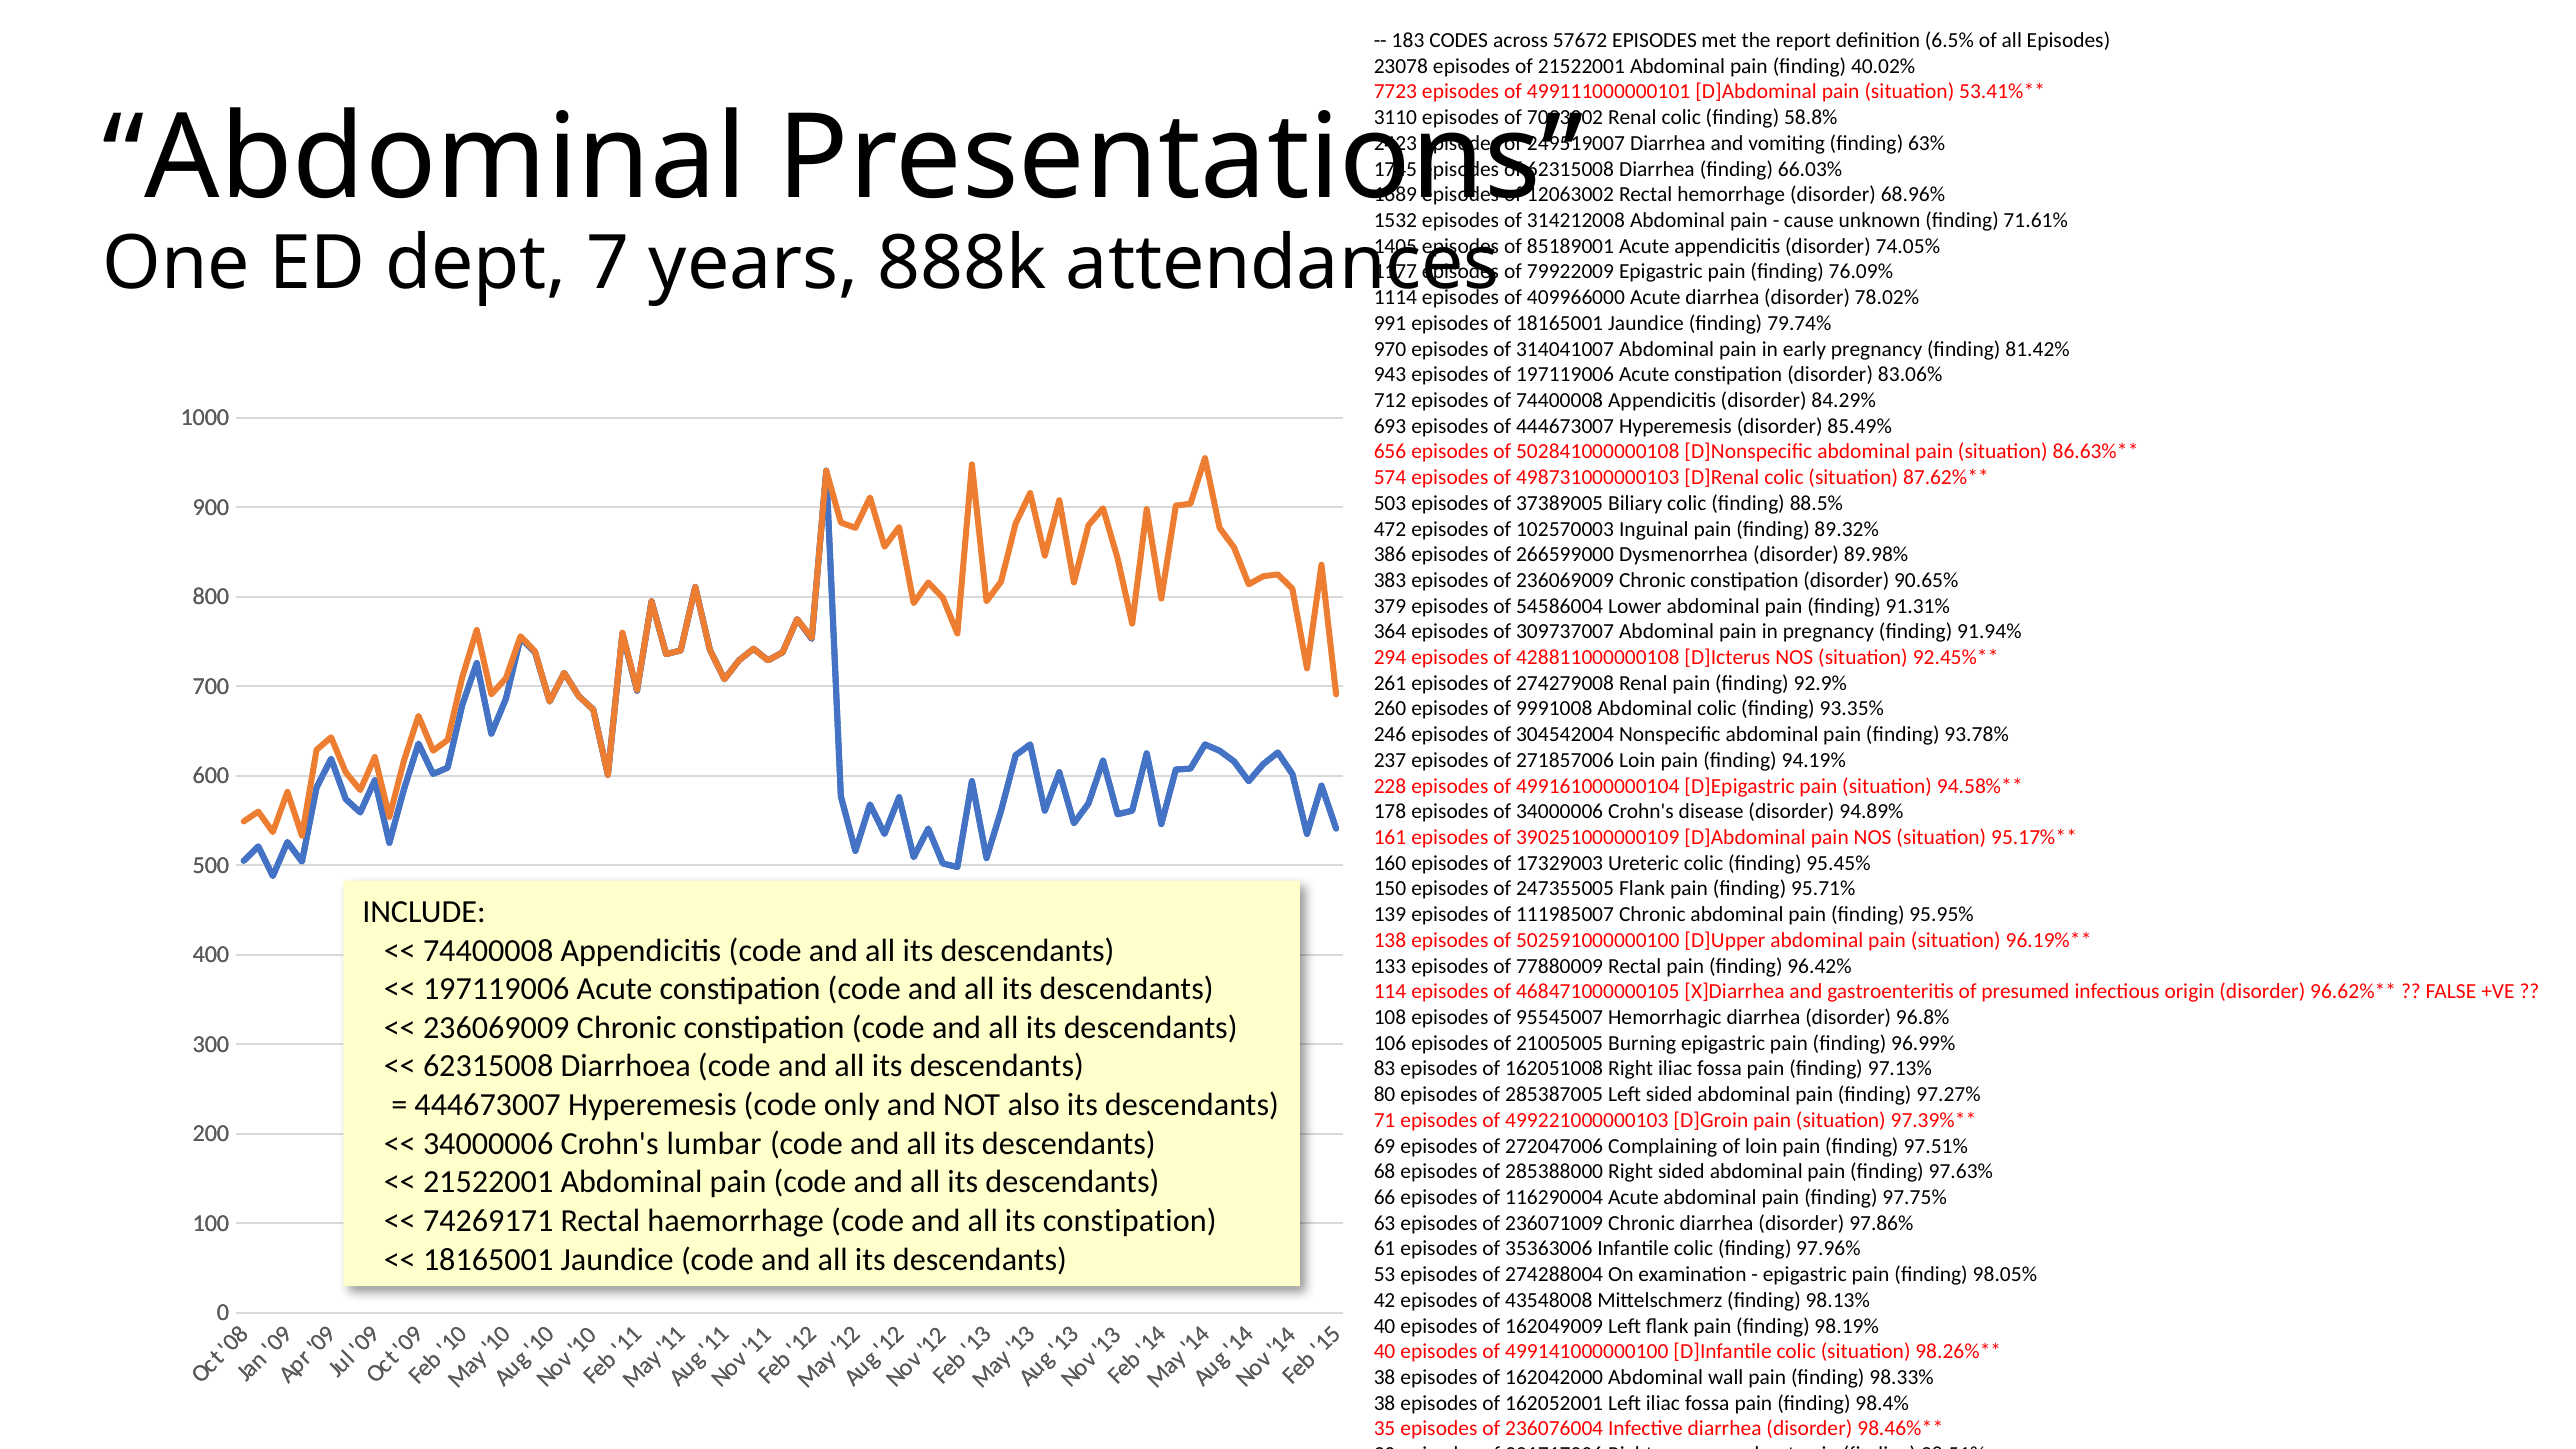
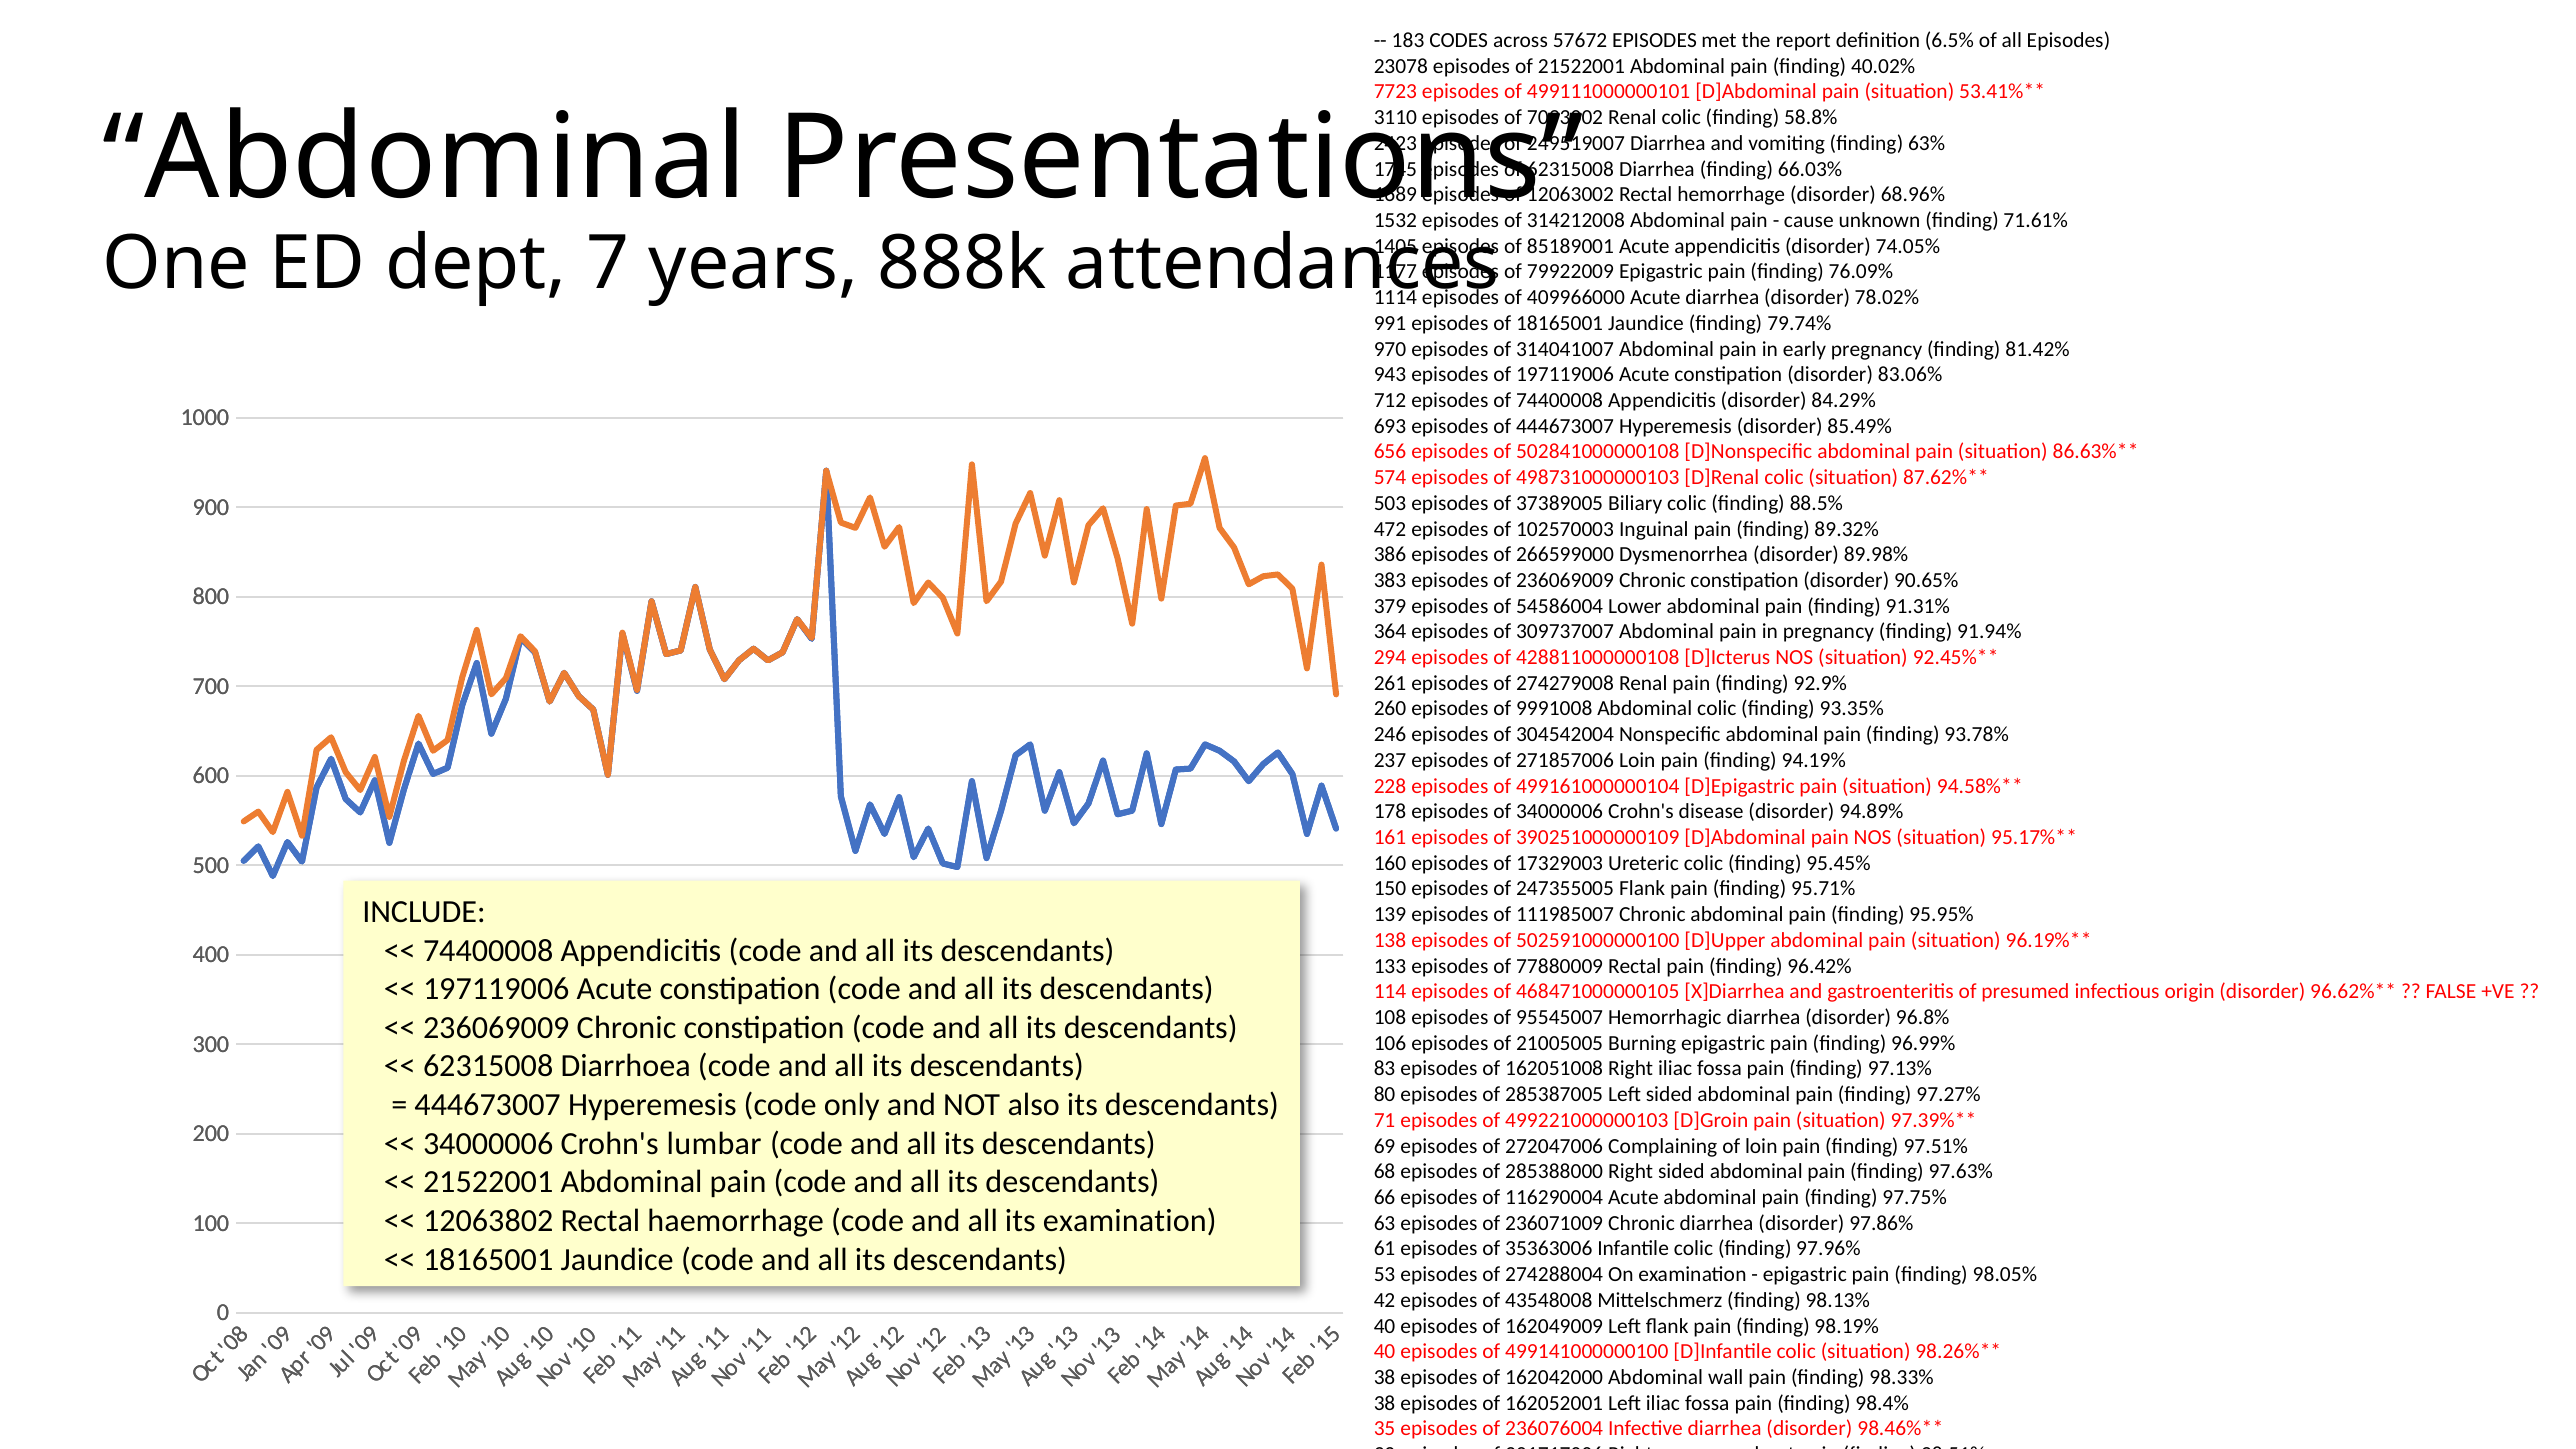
74269171: 74269171 -> 12063802 (488, 1221)
its constipation: constipation -> examination (1130, 1221)
